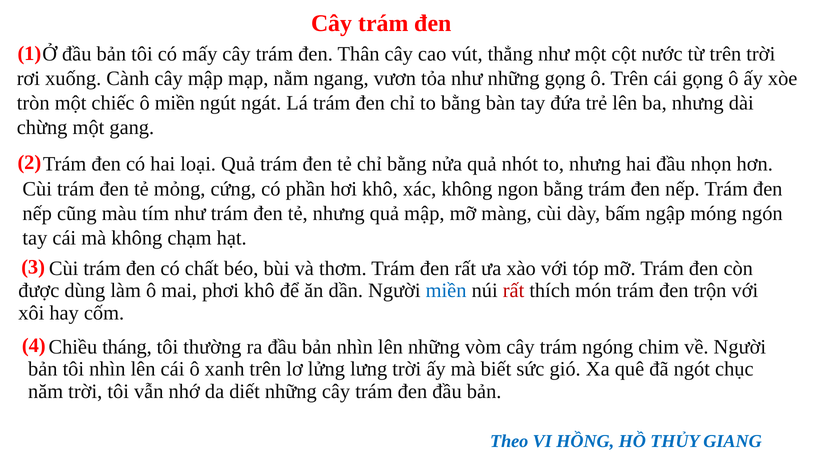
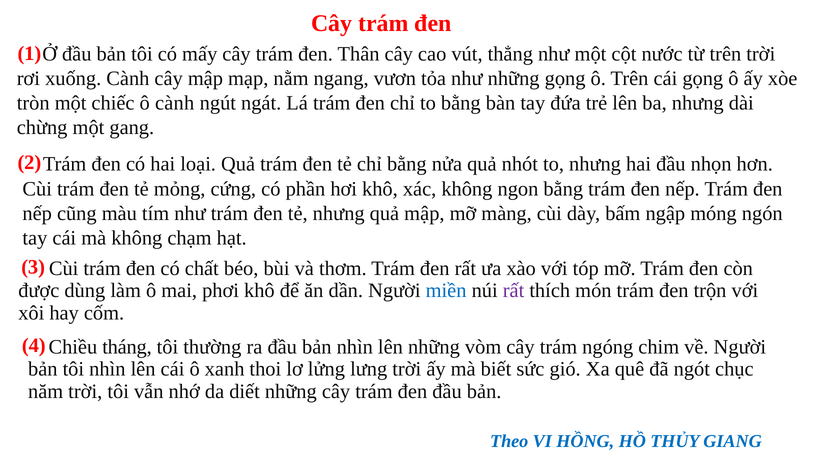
ô miền: miền -> cành (175, 103)
rất colour: red -> purple (514, 290)
xanh trên: trên -> thoi (265, 369)
